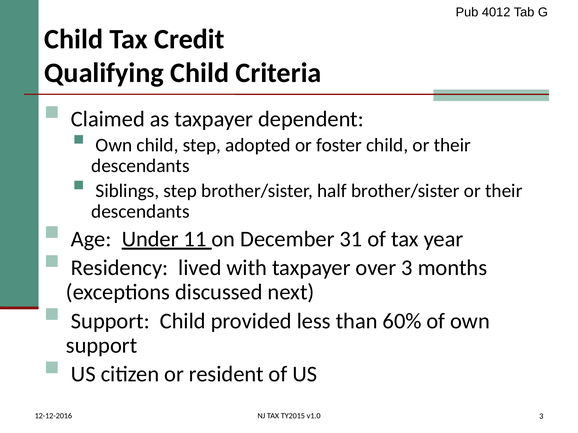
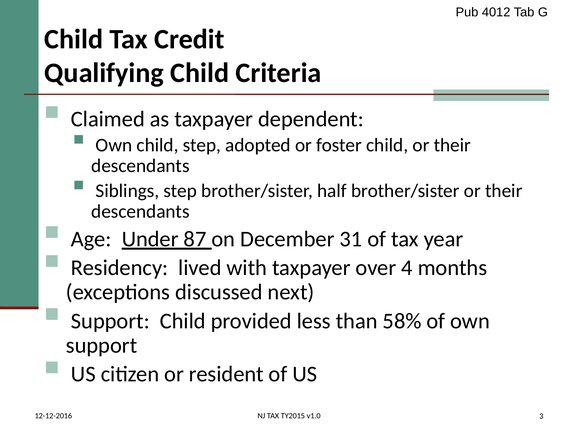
11: 11 -> 87 (195, 239)
over 3: 3 -> 4 (407, 268)
60%: 60% -> 58% (402, 321)
